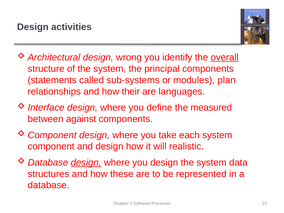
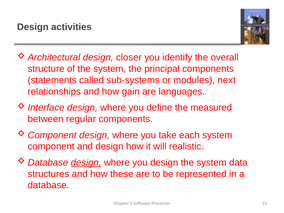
wrong: wrong -> closer (129, 57)
overall underline: present -> none (225, 57)
plan: plan -> next (227, 80)
their: their -> gain (131, 92)
against: against -> regular (81, 119)
